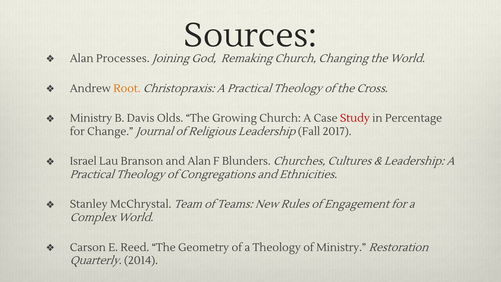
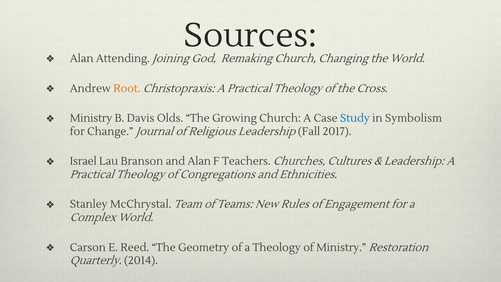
Processes: Processes -> Attending (123, 58)
Study colour: red -> blue (355, 118)
Percentage: Percentage -> Symbolism (414, 118)
Blunders: Blunders -> Teachers (246, 161)
